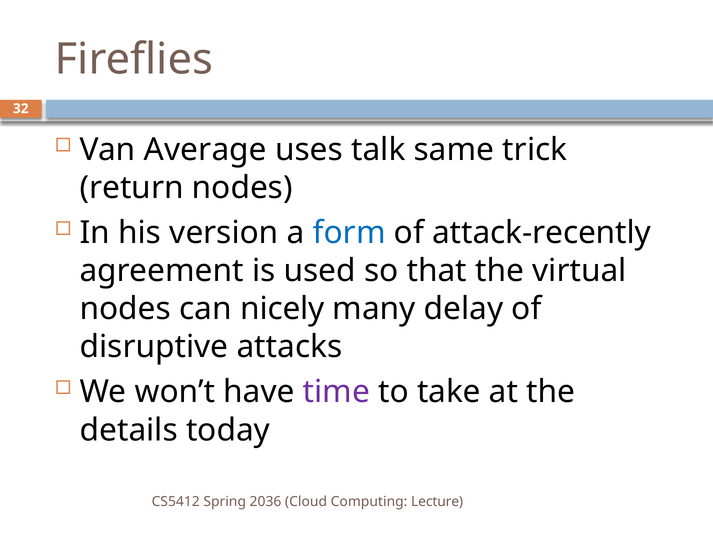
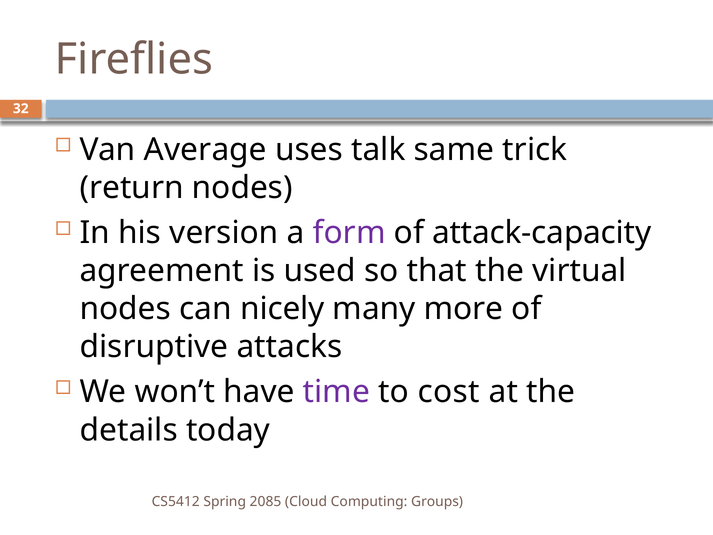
form colour: blue -> purple (349, 233)
attack-recently: attack-recently -> attack-capacity (542, 233)
delay: delay -> more (464, 309)
take: take -> cost (449, 392)
2036: 2036 -> 2085 (265, 501)
Lecture: Lecture -> Groups (437, 501)
